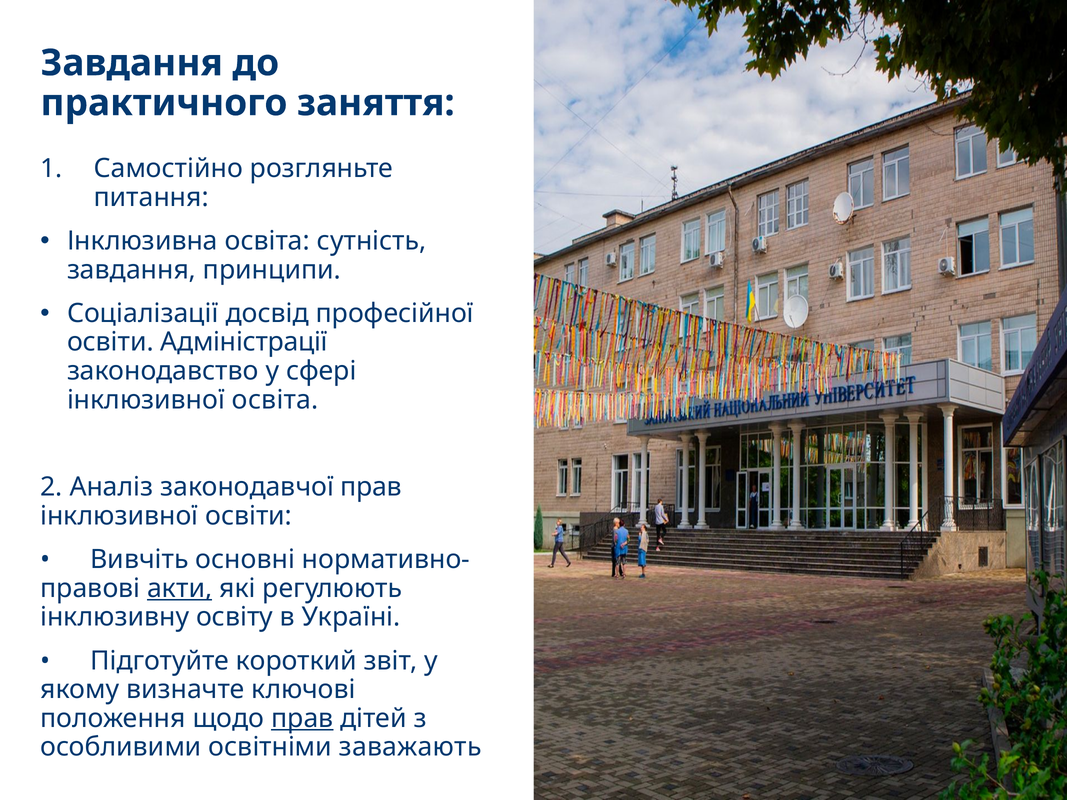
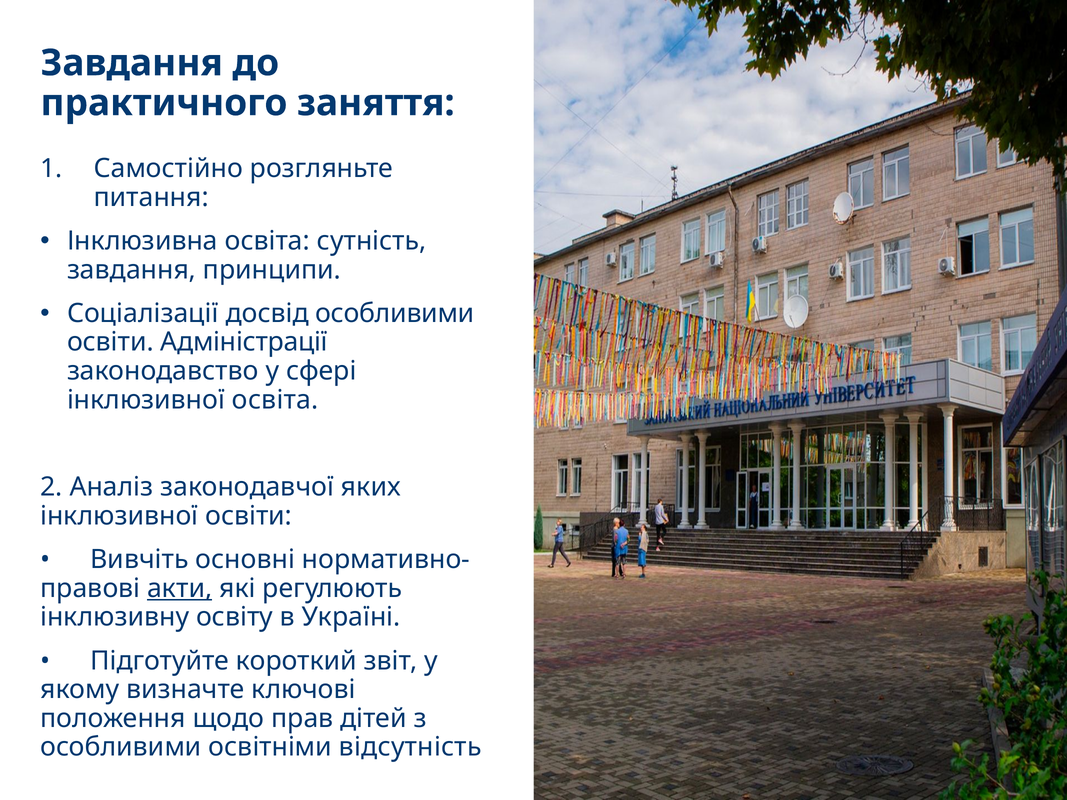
досвід професійної: професійної -> особливими (395, 313)
законодавчої прав: прав -> яких (371, 487)
прав underline: present -> none (302, 719)
заважають: заважають -> відсутність (410, 747)
